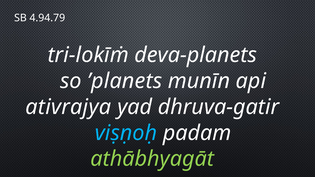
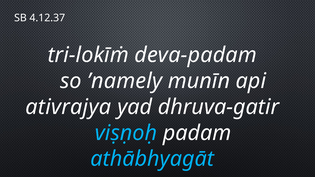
4.94.79: 4.94.79 -> 4.12.37 (47, 18)
deva-planets: deva-planets -> deva-padam (196, 55)
’planets: ’planets -> ’namely (125, 81)
athābhyagāt colour: light green -> light blue (152, 159)
